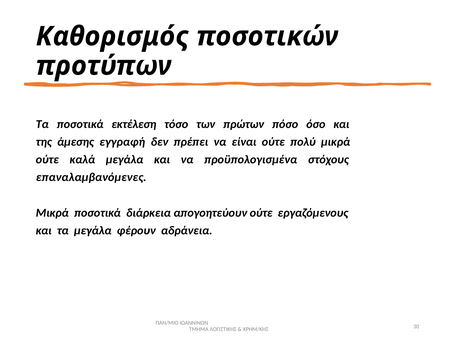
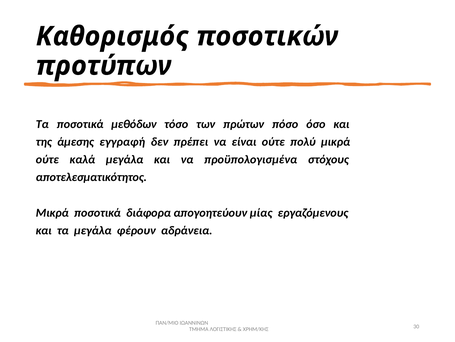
εκτέλεση: εκτέλεση -> μεθόδων (134, 124)
επαναλαμβανόμενες: επαναλαμβανόμενες -> αποτελεσματικότητος (91, 177)
διάρκεια: διάρκεια -> διάφορα (148, 212)
απογοητεύουν ούτε: ούτε -> μίας (261, 212)
